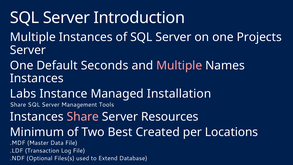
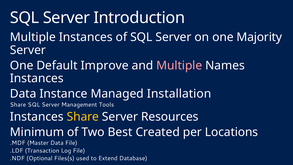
Projects: Projects -> Majority (259, 37)
Seconds: Seconds -> Improve (105, 65)
Labs: Labs -> Data (23, 94)
Share colour: pink -> yellow (83, 117)
